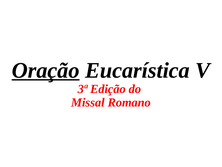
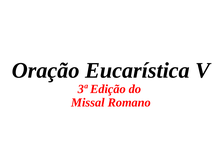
Oração underline: present -> none (46, 70)
